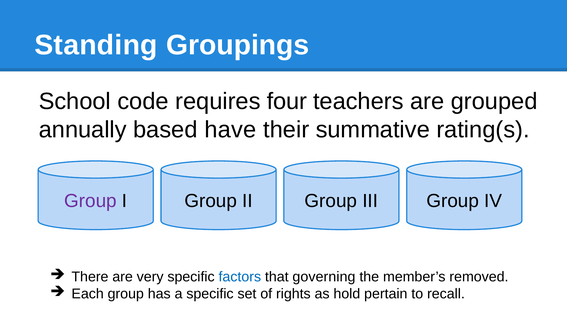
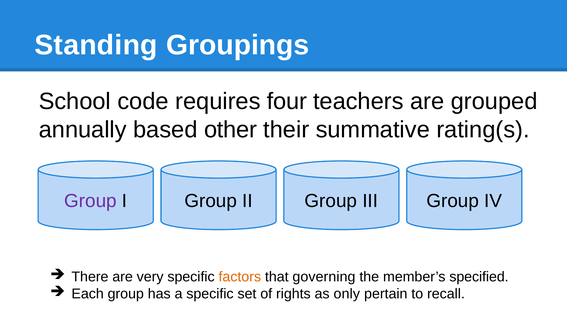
have: have -> other (231, 130)
factors colour: blue -> orange (240, 277)
removed: removed -> specified (479, 277)
hold: hold -> only (347, 294)
